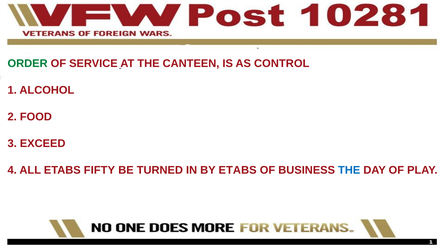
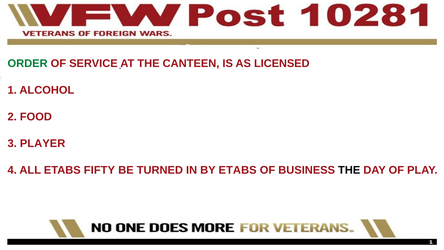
CONTROL: CONTROL -> LICENSED (282, 63)
EXCEED: EXCEED -> PLAYER (43, 143)
THE colour: blue -> black (349, 170)
